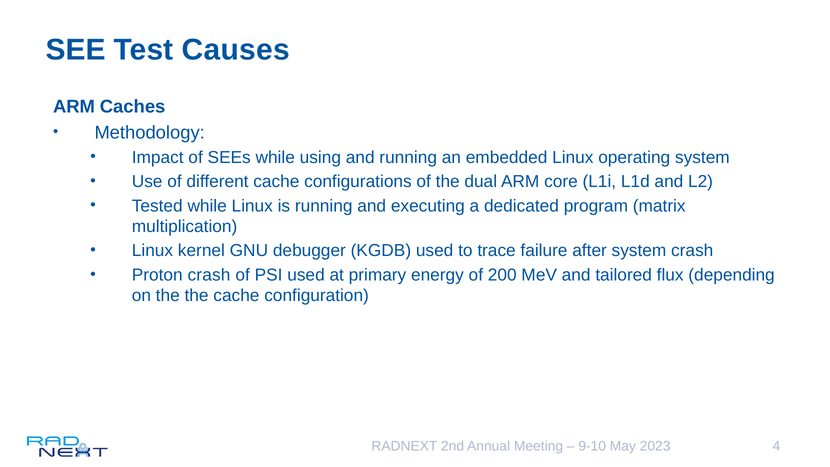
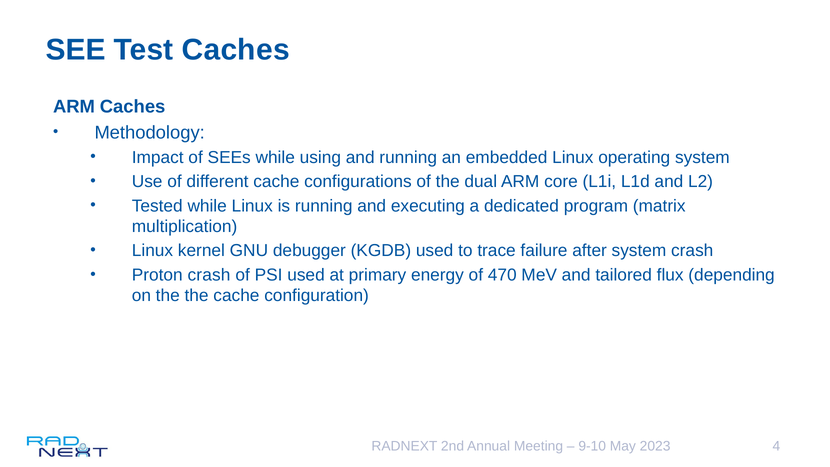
Test Causes: Causes -> Caches (236, 50)
200: 200 -> 470 (502, 275)
